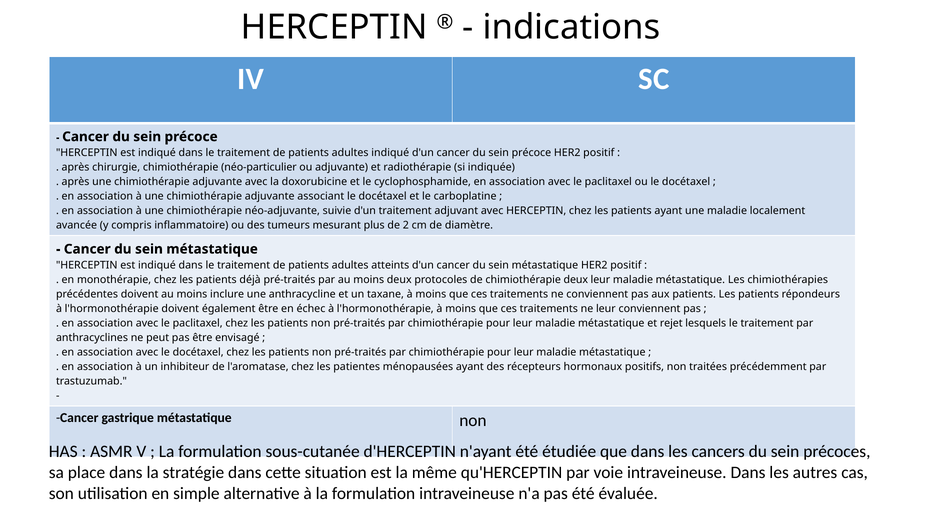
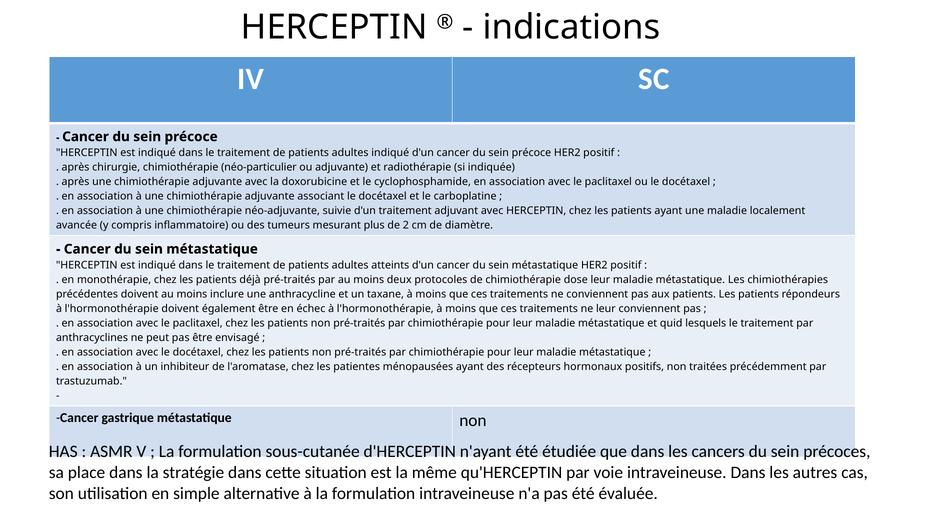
chimiothérapie deux: deux -> dose (576, 280)
rejet: rejet -> quid (671, 323)
